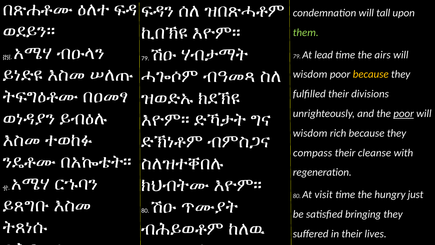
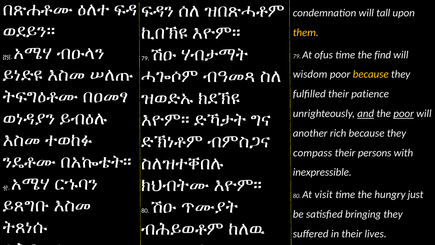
them colour: light green -> yellow (306, 32)
lead: lead -> ofus (324, 55)
airs: airs -> find (383, 55)
divisions: divisions -> patience (370, 94)
and underline: none -> present (366, 113)
wisdom: wisdom -> another (310, 133)
cleanse: cleanse -> persons (375, 153)
regeneration: regeneration -> inexpressible (322, 172)
